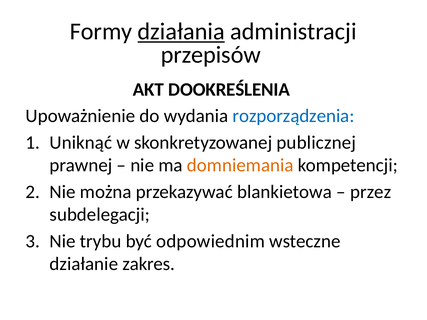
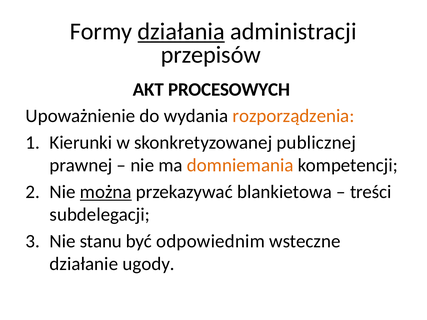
DOOKREŚLENIA: DOOKREŚLENIA -> PROCESOWYCH (229, 90)
rozporządzenia colour: blue -> orange (293, 116)
Uniknąć: Uniknąć -> Kierunki (81, 143)
można underline: none -> present (106, 192)
przez: przez -> treści (371, 192)
trybu: trybu -> stanu (101, 241)
zakres: zakres -> ugody (149, 264)
